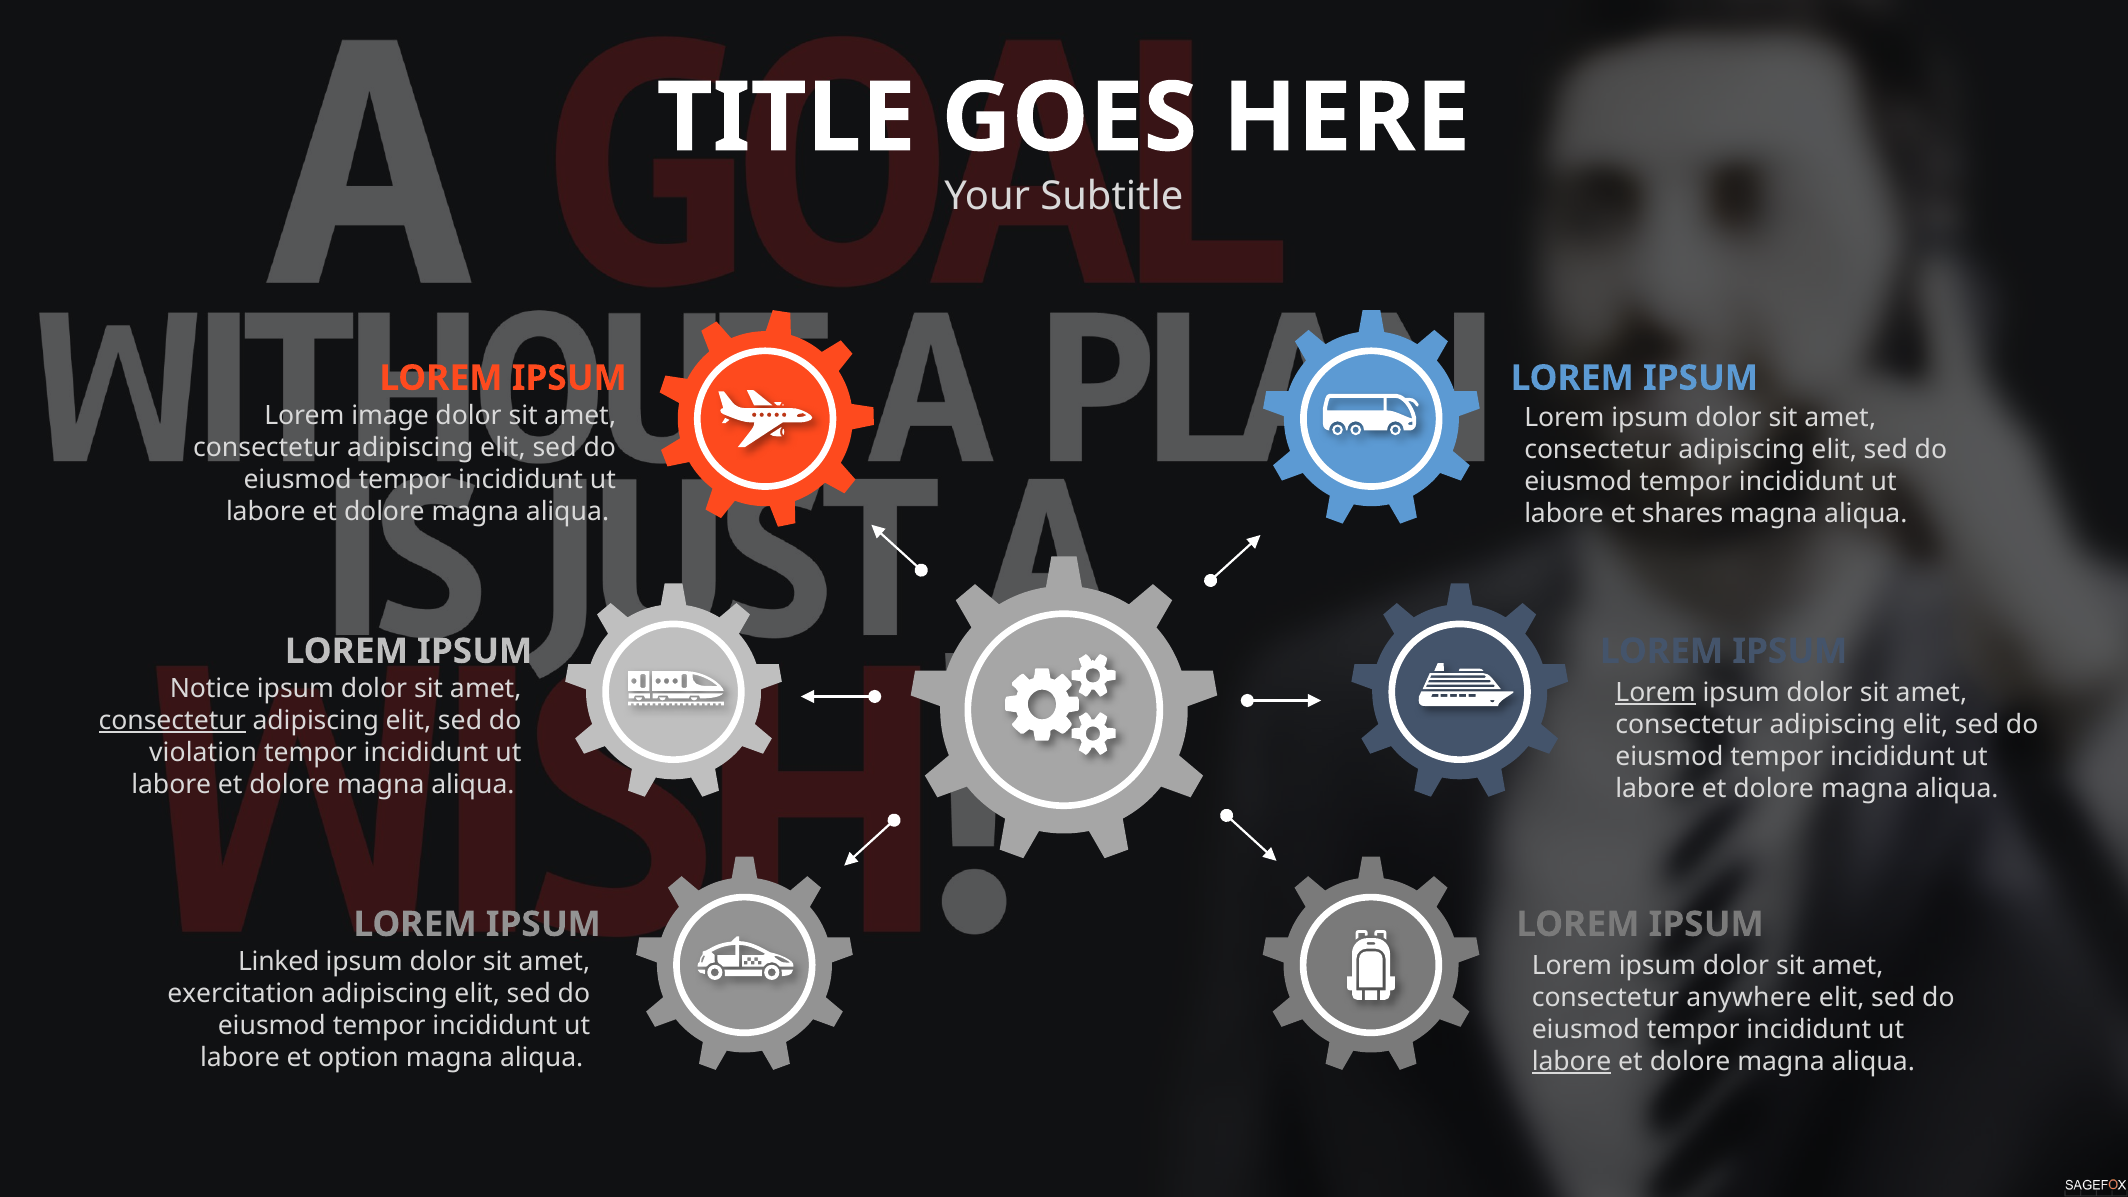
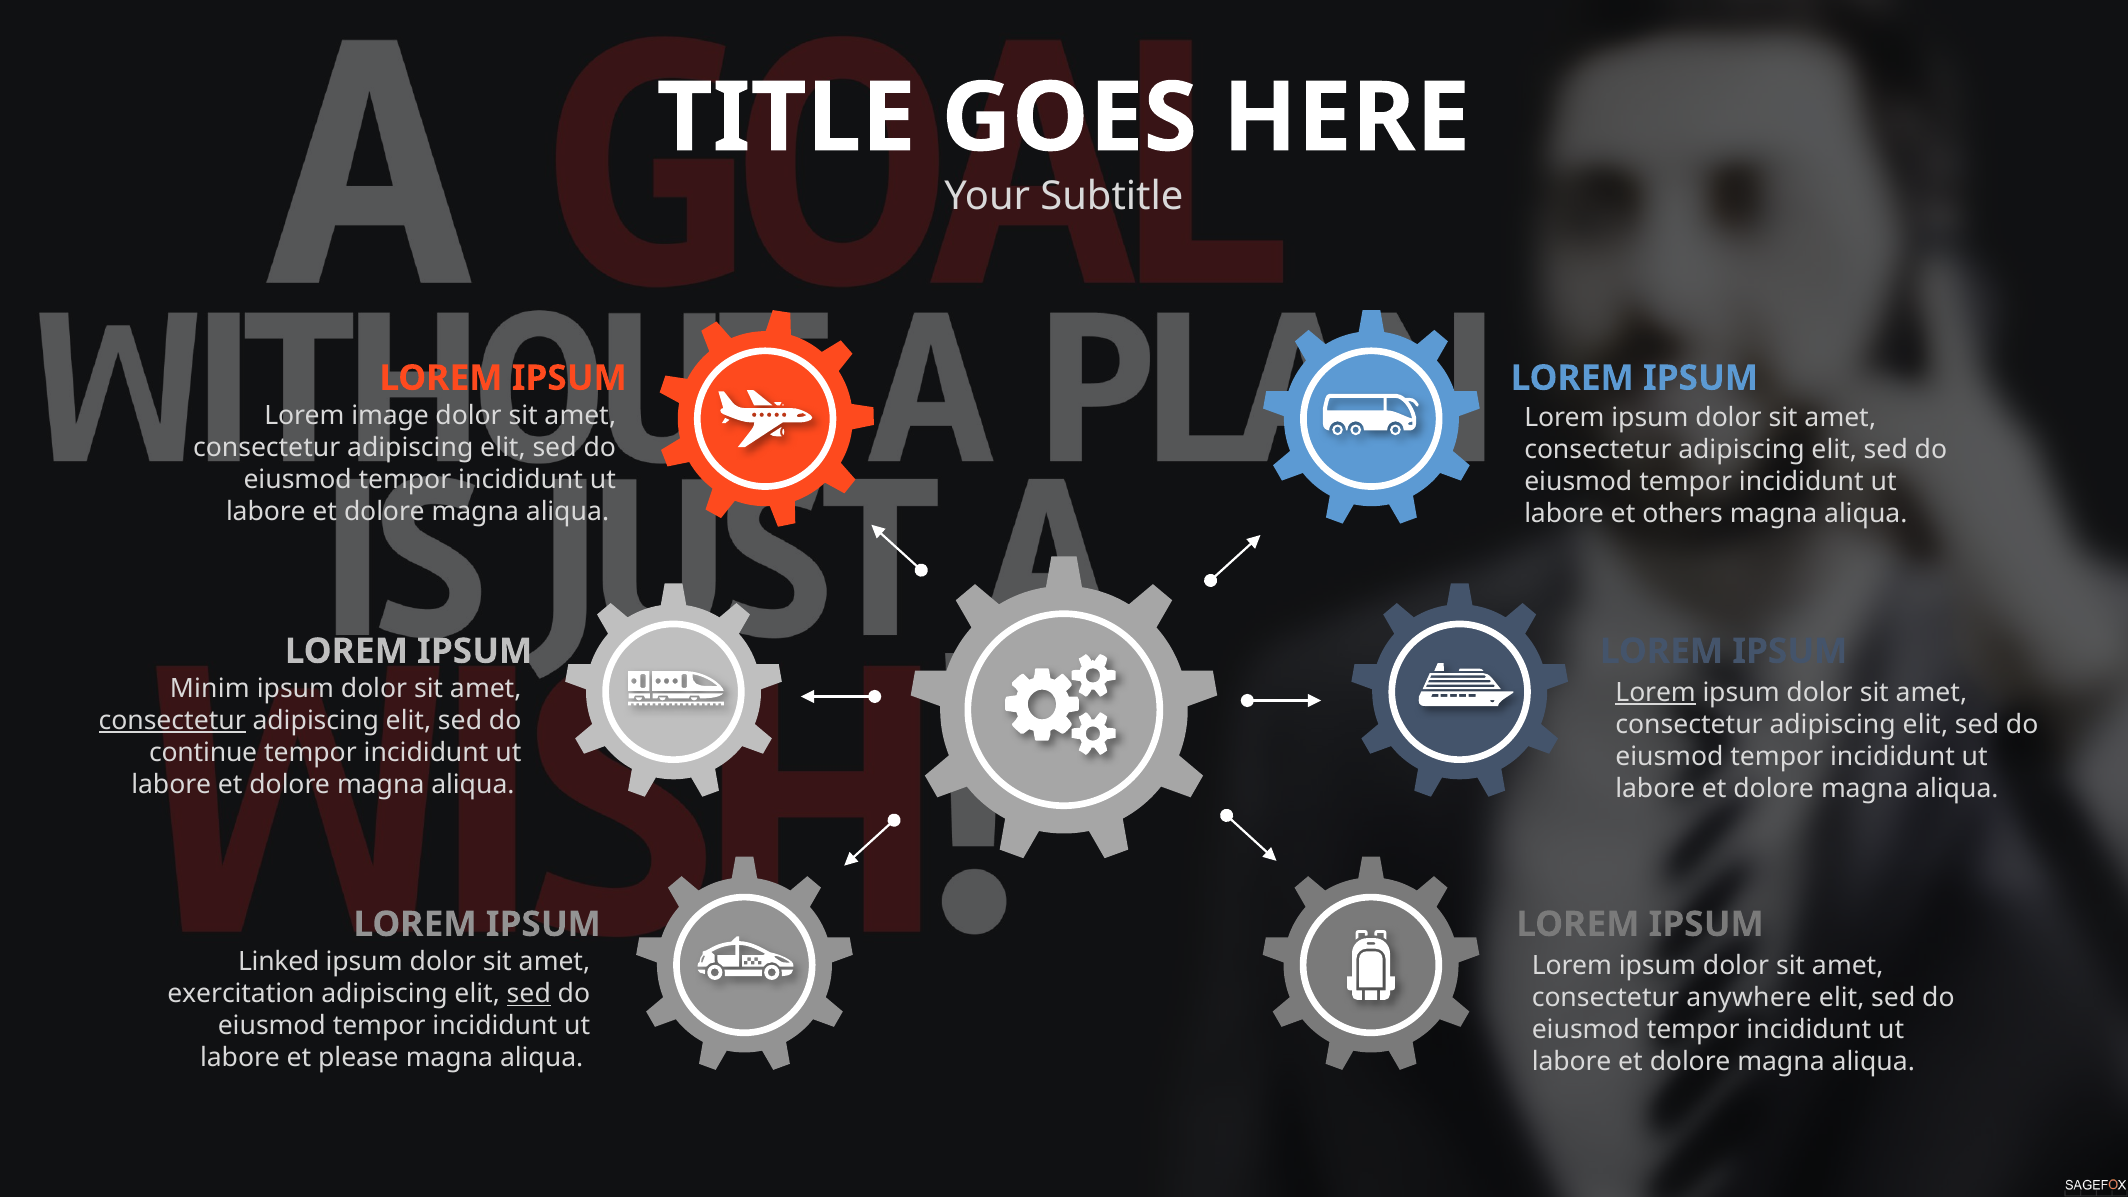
shares: shares -> others (1683, 513)
Notice: Notice -> Minim (210, 689)
violation: violation -> continue (203, 753)
sed underline: none -> present (529, 994)
option: option -> please (358, 1058)
labore underline: present -> none (1572, 1062)
